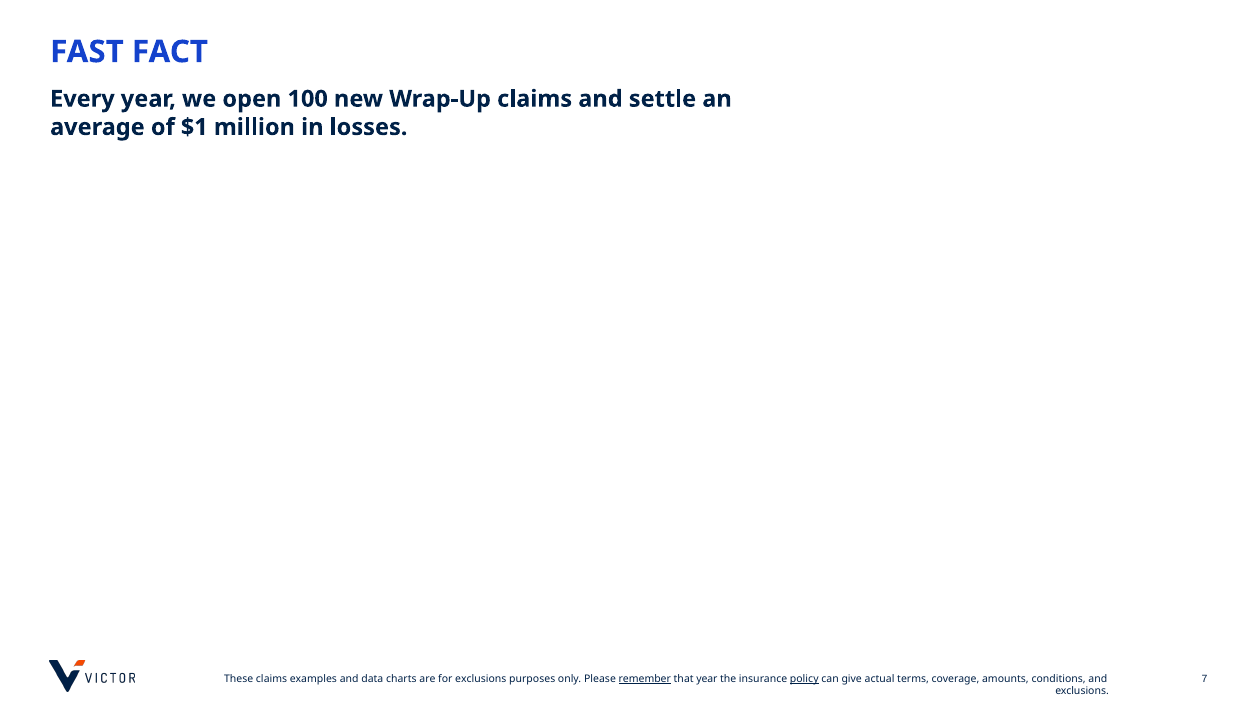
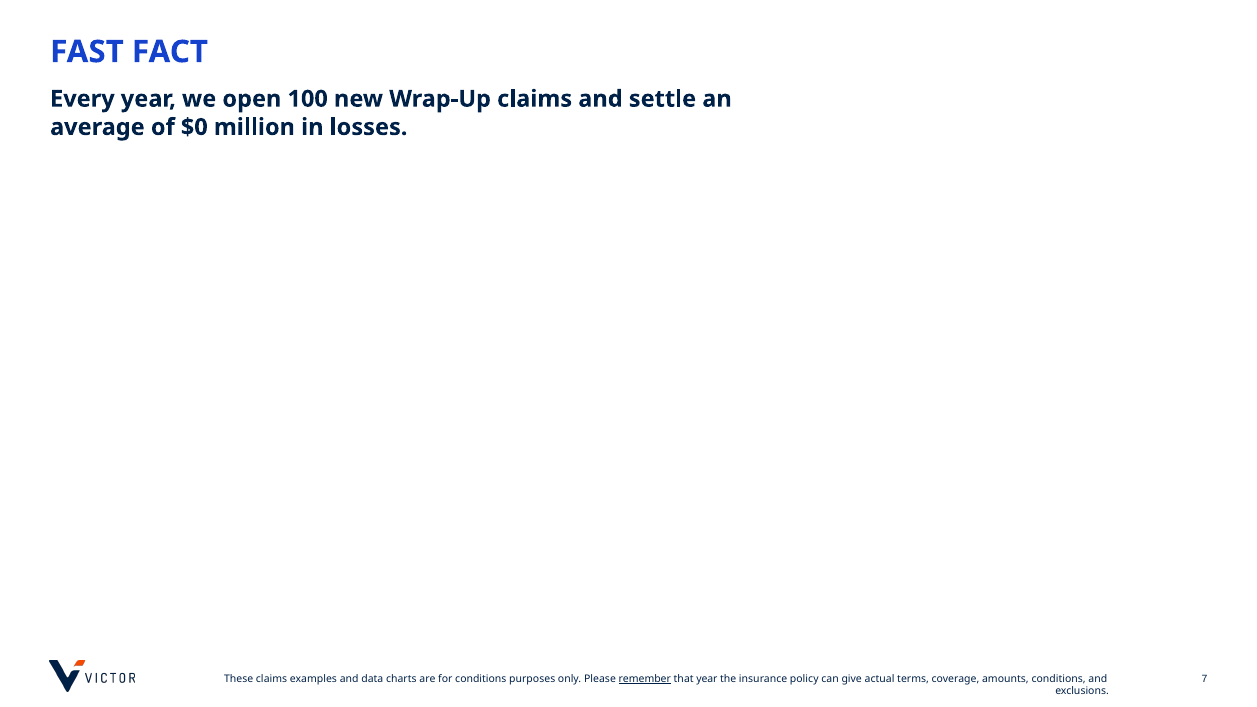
$1: $1 -> $0 (194, 127)
for exclusions: exclusions -> conditions (481, 679)
policy underline: present -> none (804, 679)
